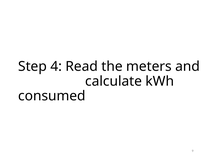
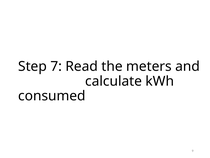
4: 4 -> 7 (56, 67)
